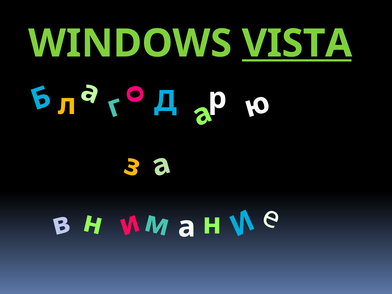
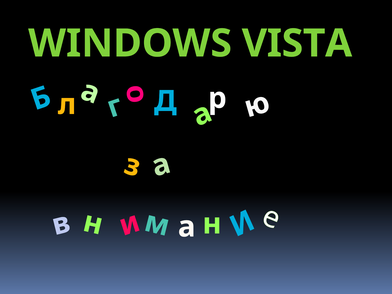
VISTA underline: present -> none (297, 44)
